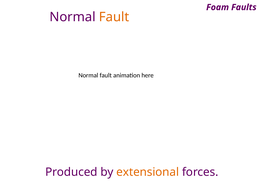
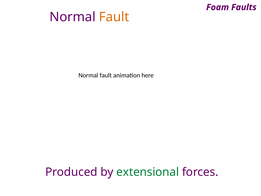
extensional colour: orange -> green (148, 172)
